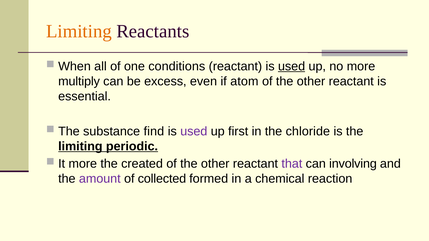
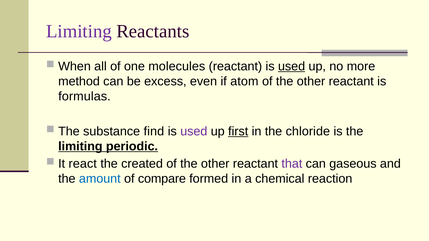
Limiting colour: orange -> purple (79, 31)
conditions: conditions -> molecules (177, 66)
multiply: multiply -> method (79, 81)
essential: essential -> formulas (84, 96)
first underline: none -> present (238, 131)
It more: more -> react (83, 164)
involving: involving -> gaseous (353, 164)
amount colour: purple -> blue (100, 179)
collected: collected -> compare (162, 179)
